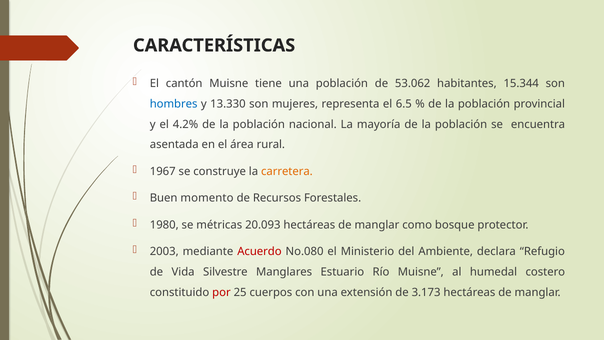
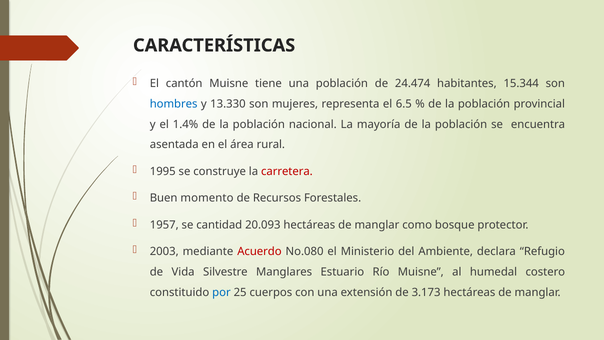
53.062: 53.062 -> 24.474 (413, 83)
4.2%: 4.2% -> 1.4% (185, 124)
1967: 1967 -> 1995 (163, 171)
carretera colour: orange -> red (287, 171)
1980: 1980 -> 1957 (164, 225)
métricas: métricas -> cantidad (219, 225)
por colour: red -> blue (221, 292)
